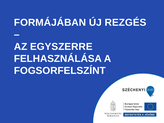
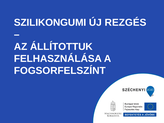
FORMÁJÁBAN: FORMÁJÁBAN -> SZILIKONGUMI (50, 23)
EGYSZERRE: EGYSZERRE -> ÁLLÍTOTTUK (61, 47)
